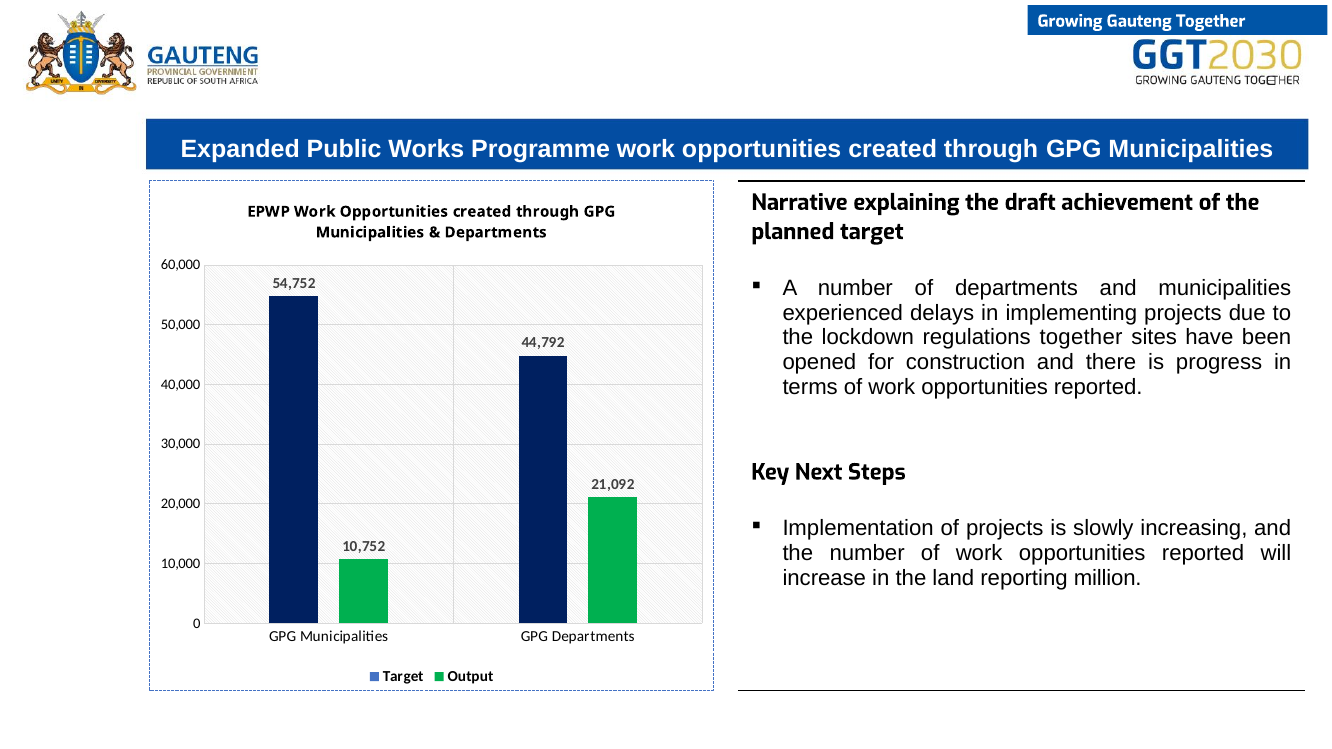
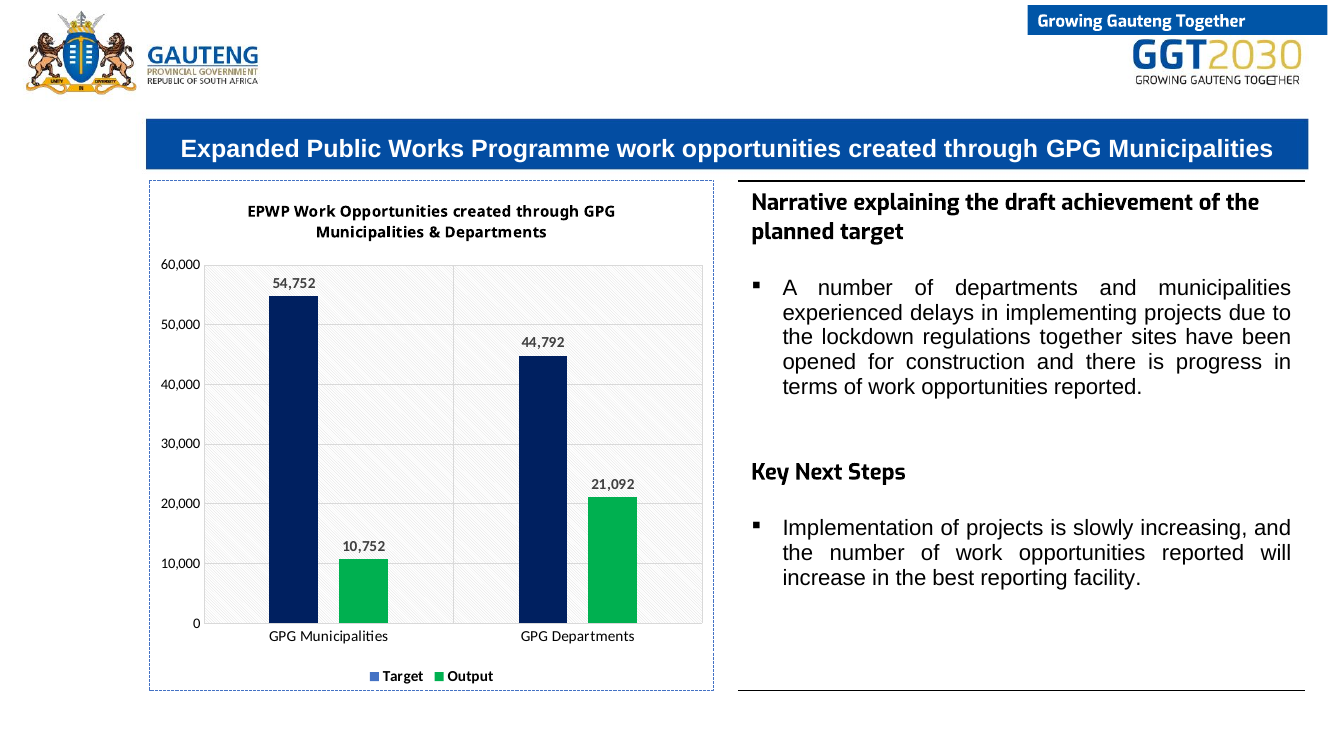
land: land -> best (953, 578)
million: million -> facility (1108, 578)
